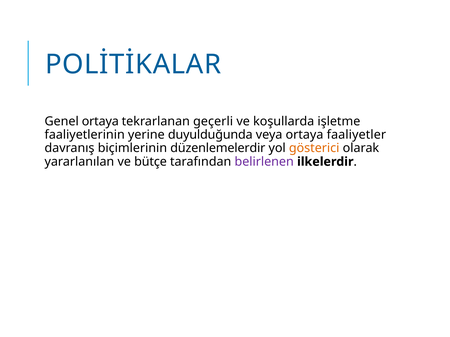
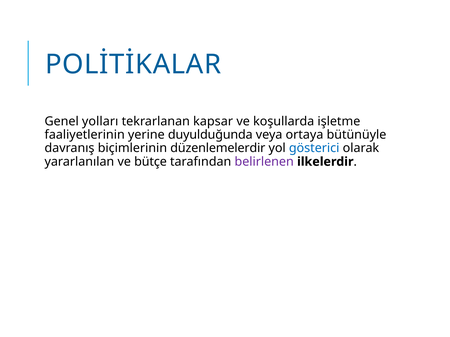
Genel ortaya: ortaya -> yolları (100, 121)
geçerli: geçerli -> kapsar (213, 121)
faaliyetler: faaliyetler -> bütünüyle (356, 135)
gösterici colour: orange -> blue (314, 148)
